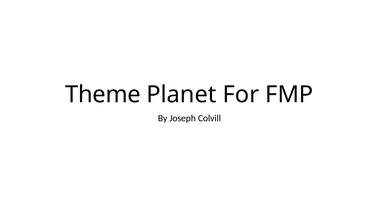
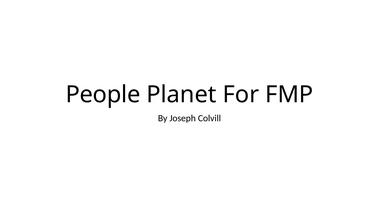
Theme: Theme -> People (103, 95)
